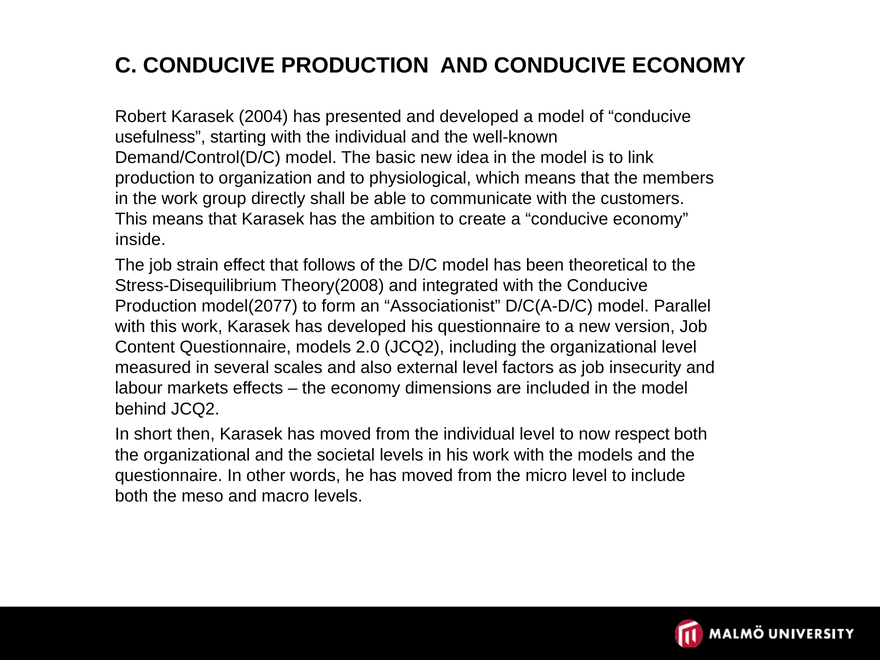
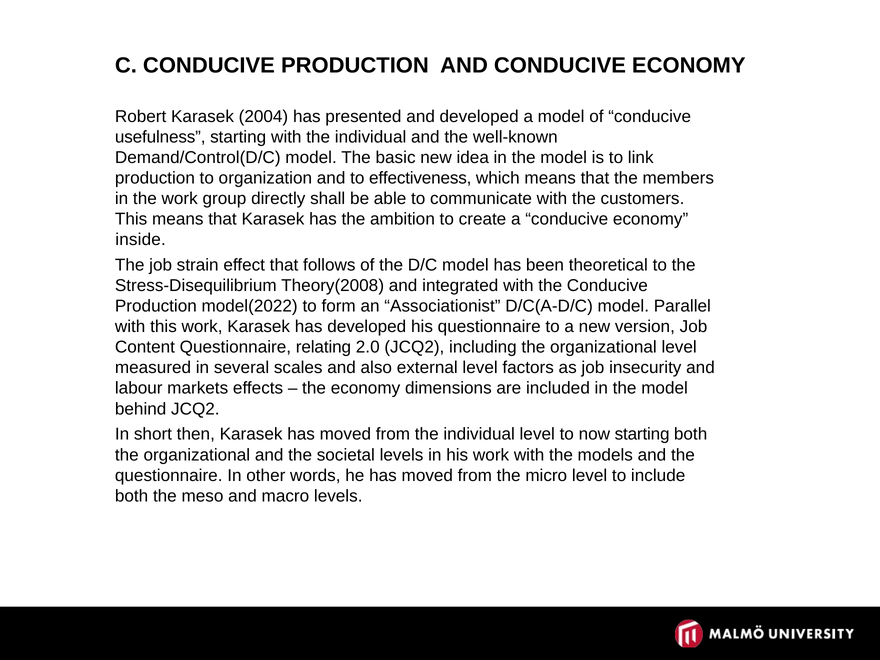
physiological: physiological -> effectiveness (420, 178)
model(2077: model(2077 -> model(2022 (250, 306)
Questionnaire models: models -> relating (323, 347)
now respect: respect -> starting (642, 434)
